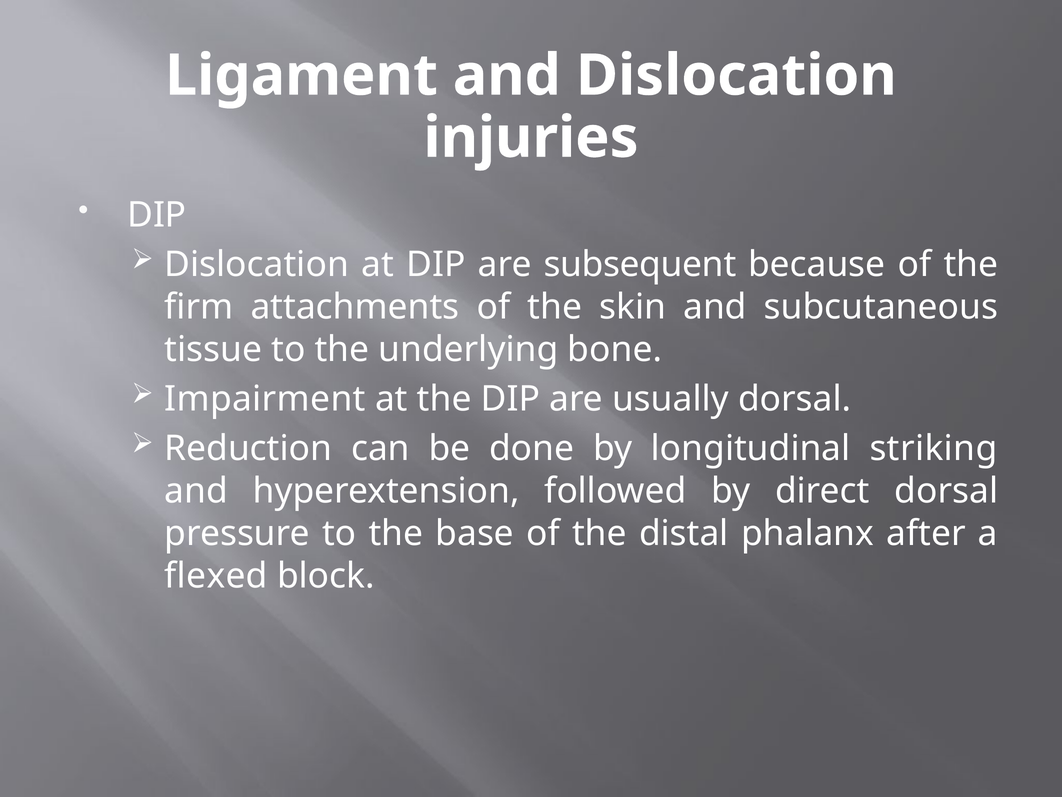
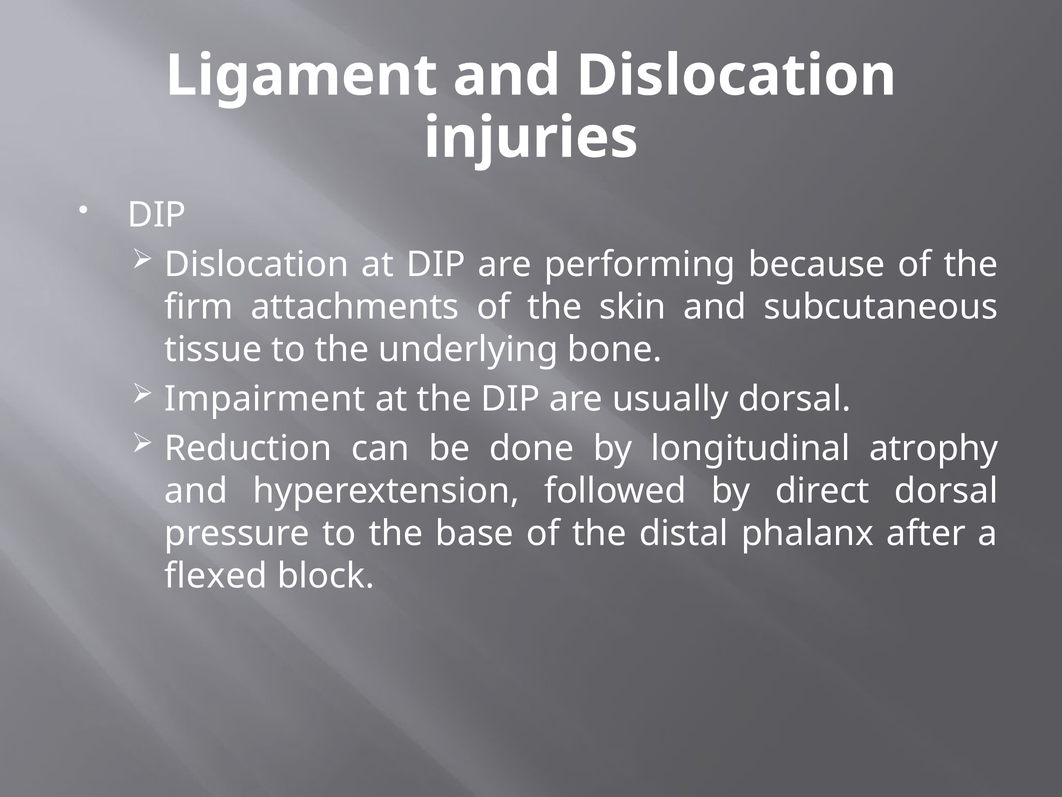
subsequent: subsequent -> performing (640, 264)
striking: striking -> atrophy (934, 448)
